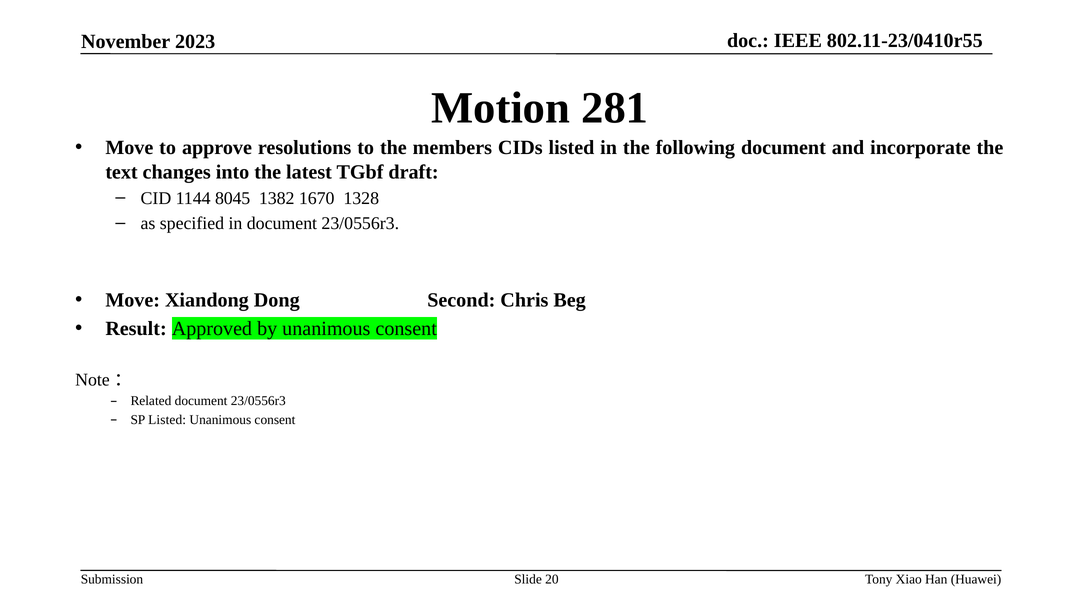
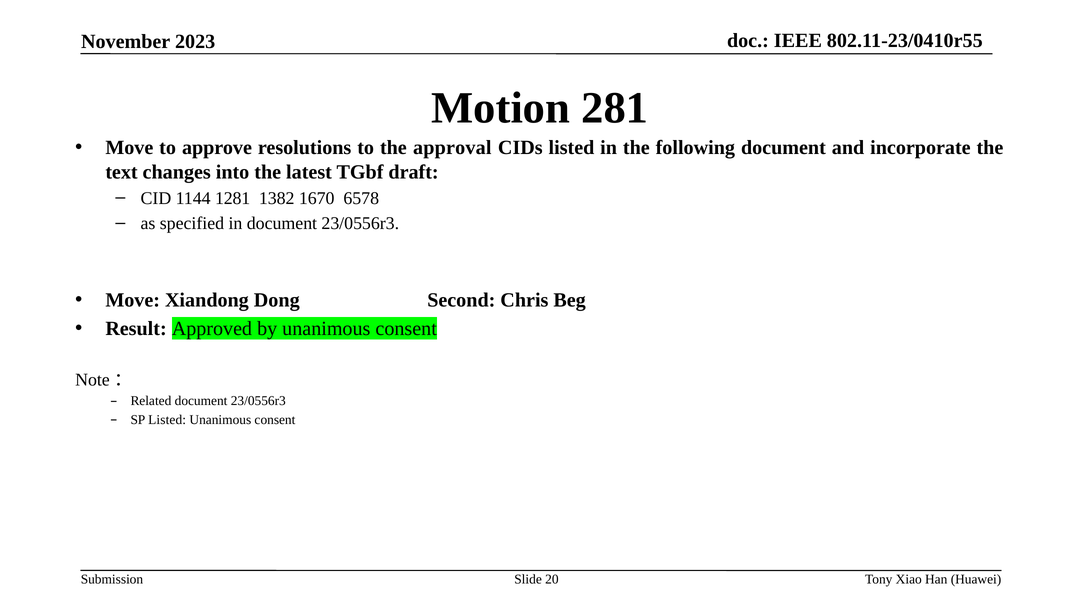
members: members -> approval (452, 148)
8045: 8045 -> 1281 (233, 198)
1328: 1328 -> 6578 (361, 198)
